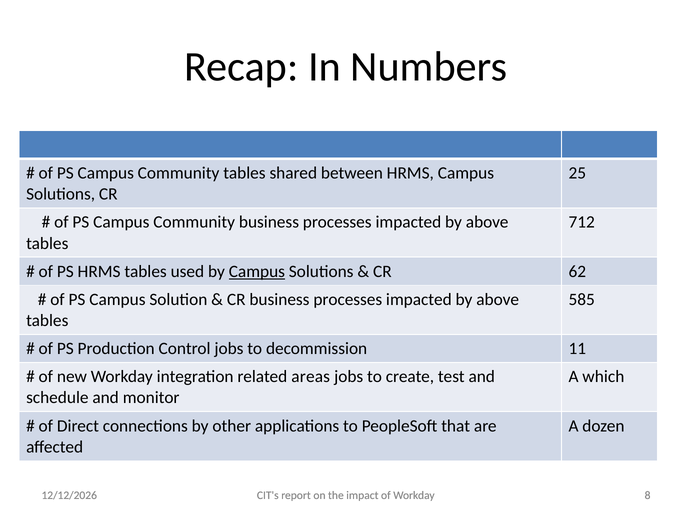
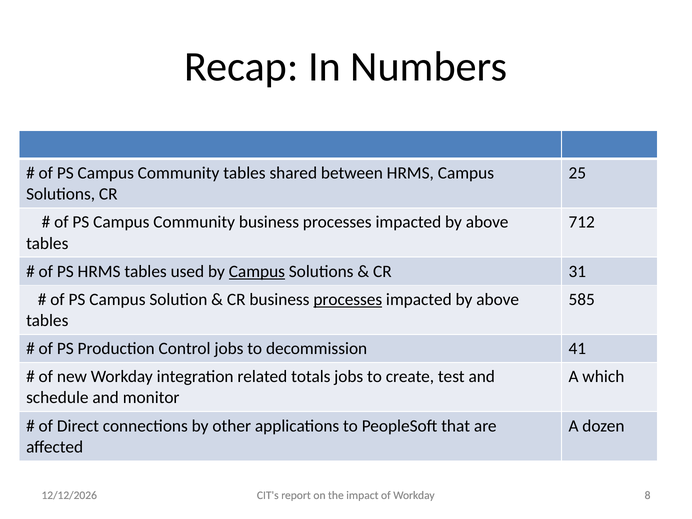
62: 62 -> 31 (577, 271)
processes underline: none -> present (348, 299)
11: 11 -> 41 (577, 349)
areas: areas -> totals (311, 377)
